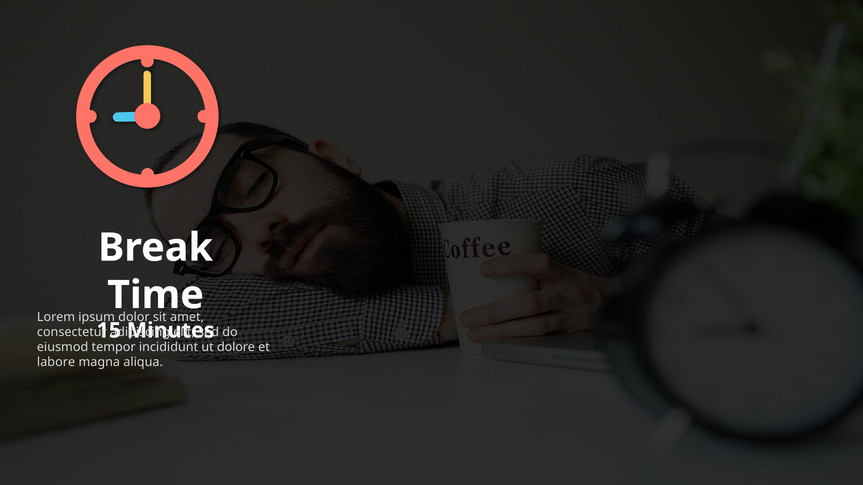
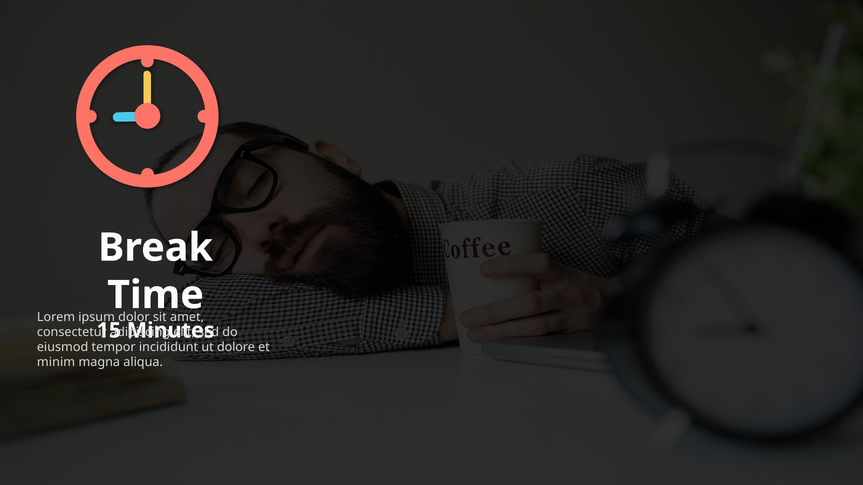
labore: labore -> minim (56, 363)
